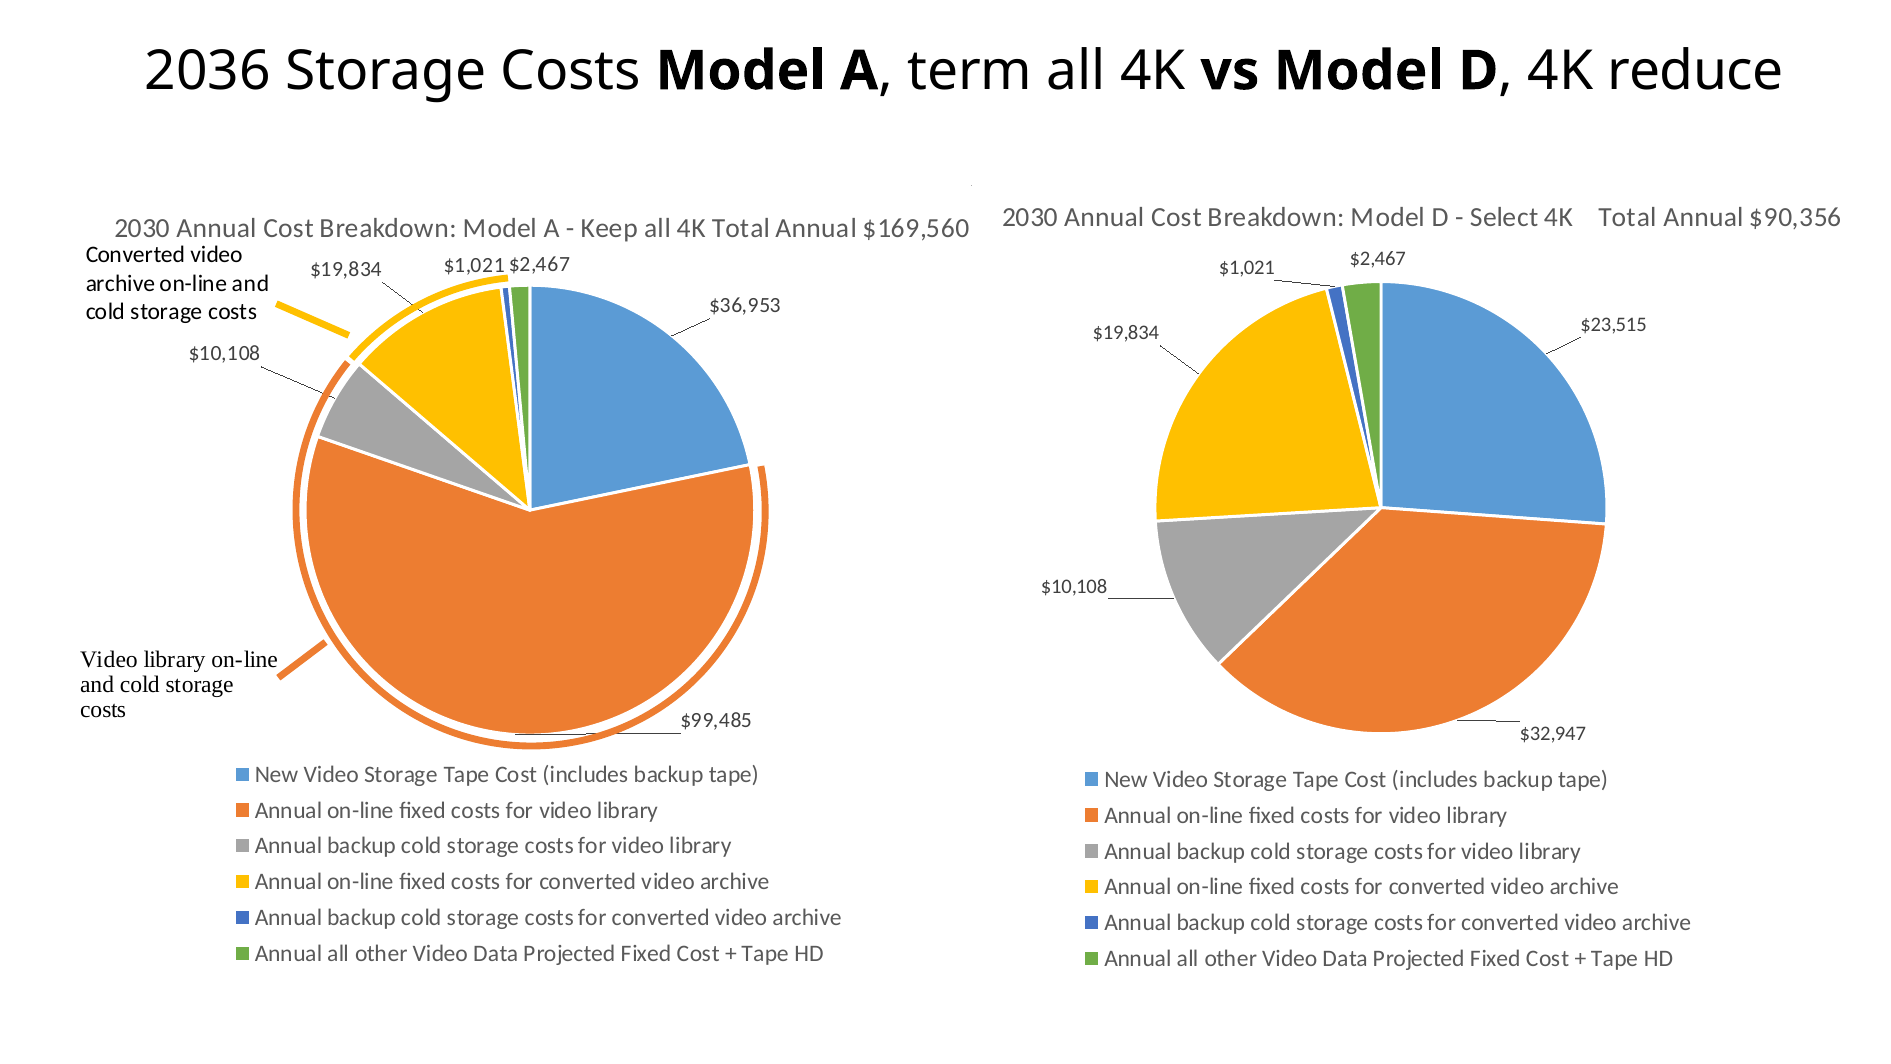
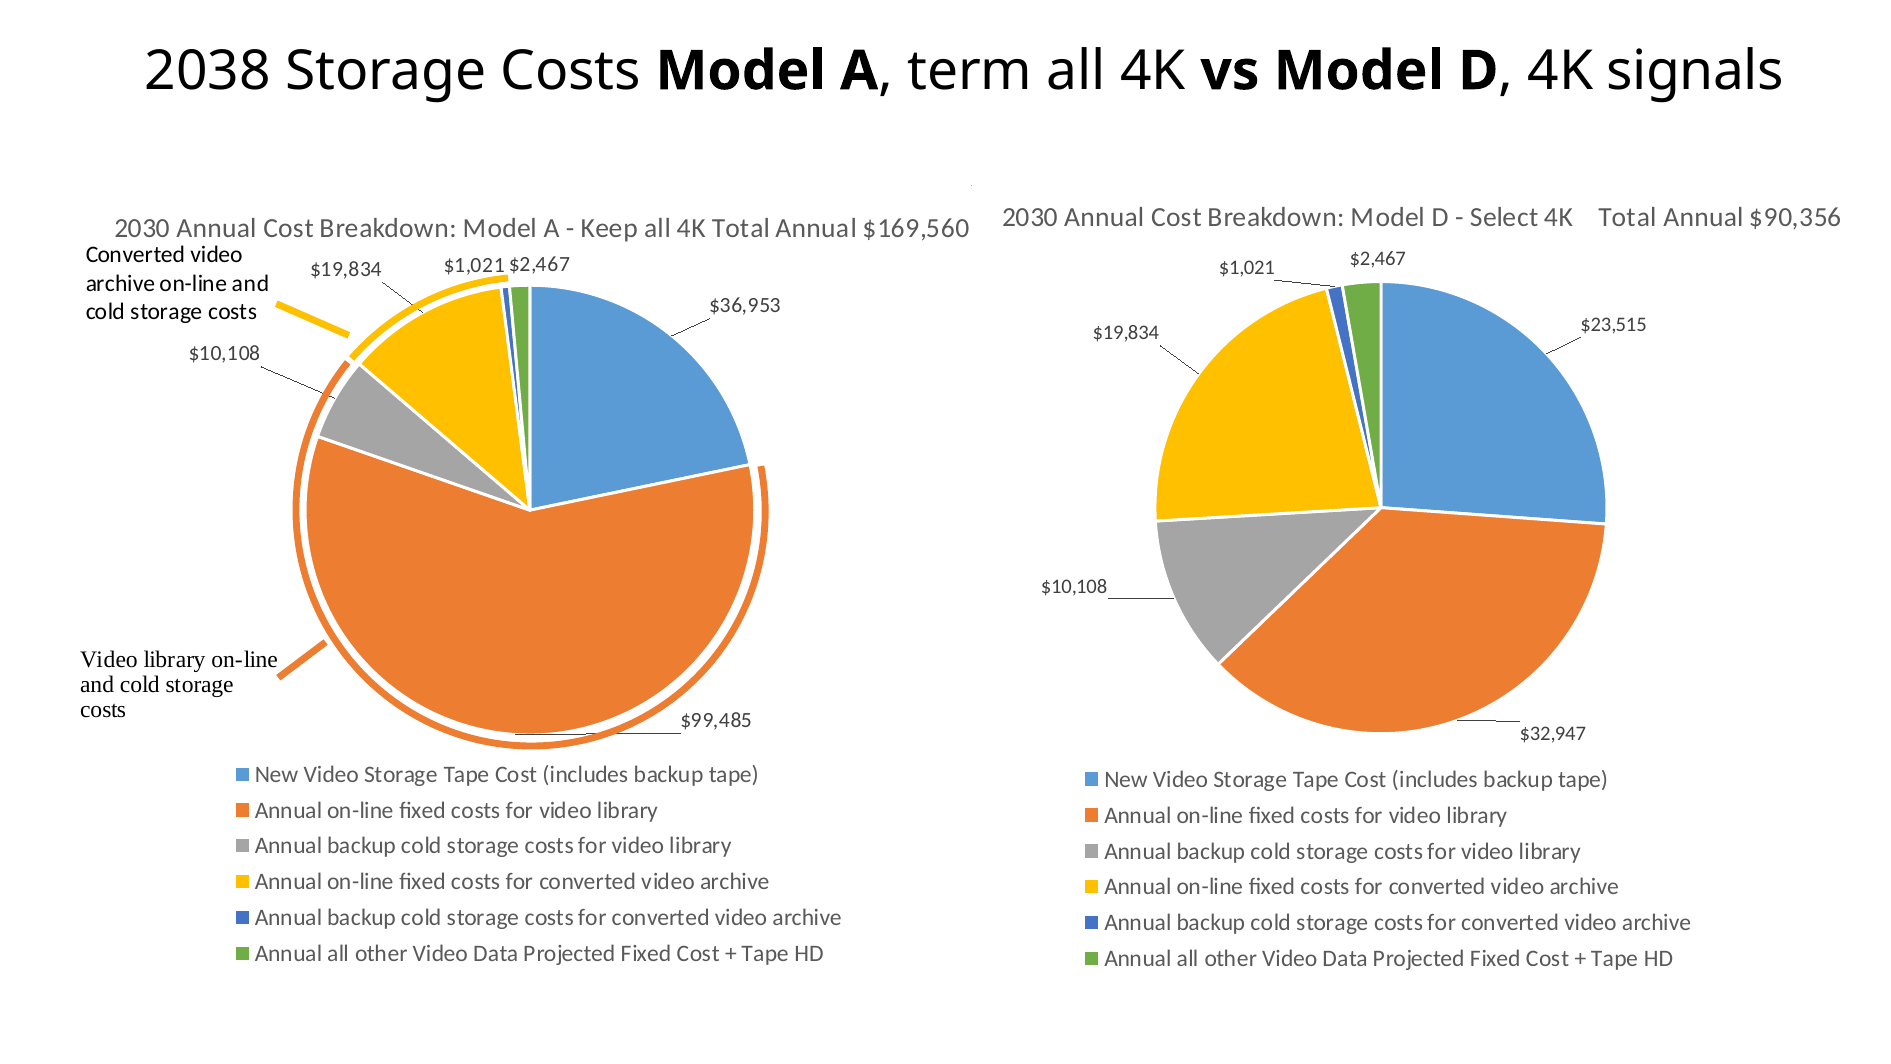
2036: 2036 -> 2038 (208, 71)
reduce: reduce -> signals (1695, 71)
